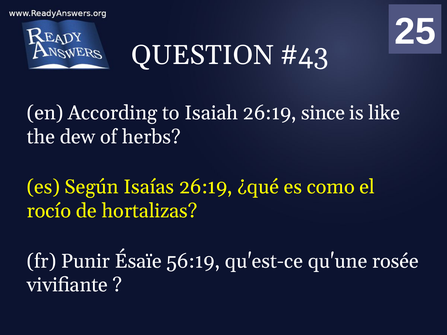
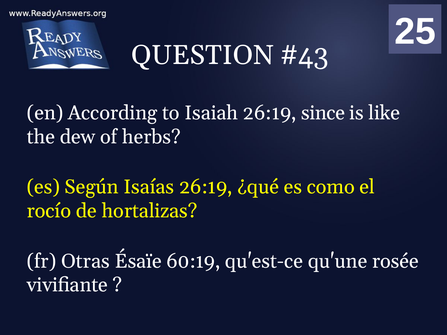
Punir: Punir -> Otras (85, 261)
56:19: 56:19 -> 60:19 (193, 261)
